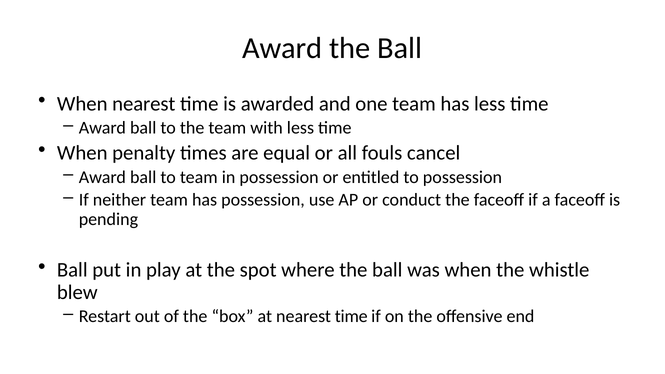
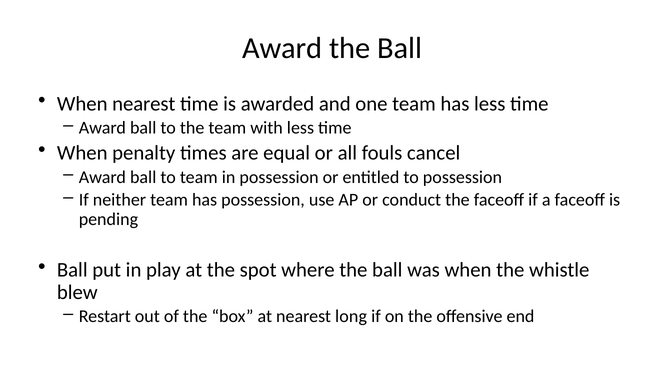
at nearest time: time -> long (351, 316)
